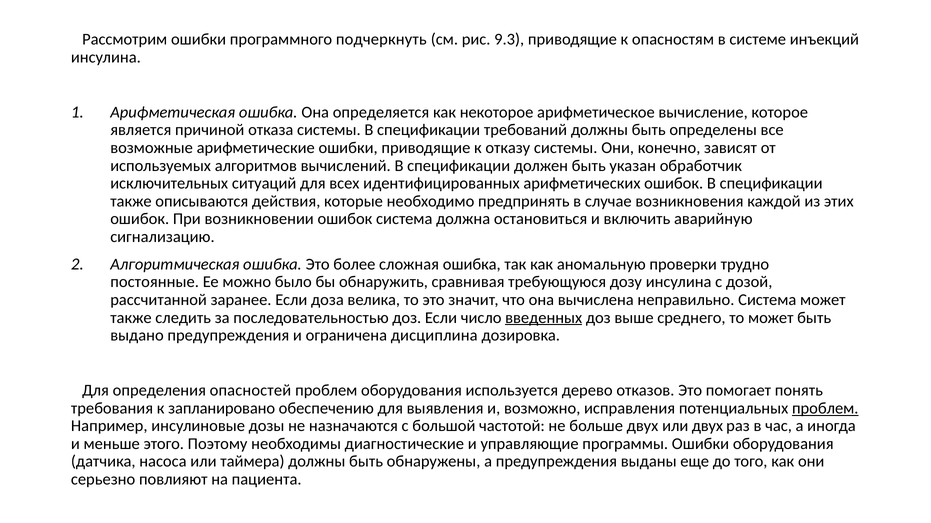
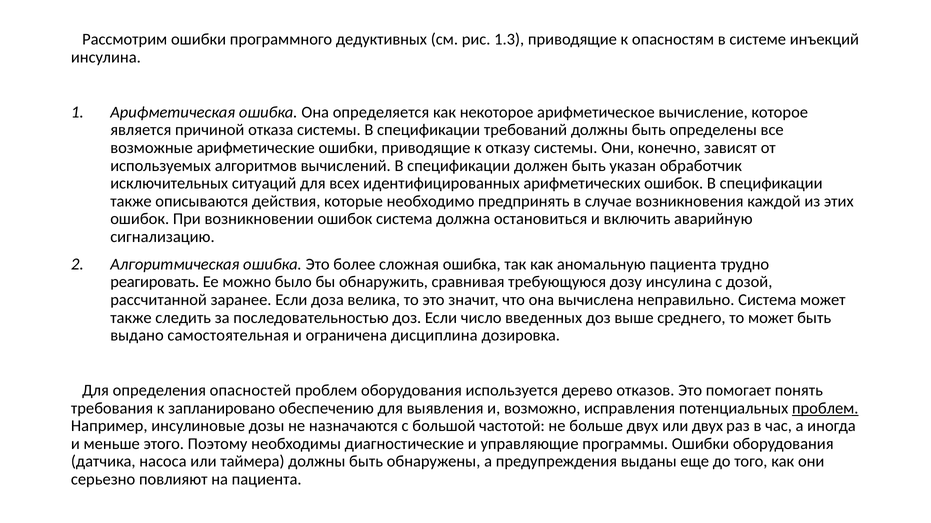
подчеркнуть: подчеркнуть -> дедуктивных (381, 40)
9.3: 9.3 -> 1.3 (509, 40)
аномальную проверки: проверки -> пациента (683, 265)
постоянные: постоянные -> реагировать (155, 282)
введенных underline: present -> none (544, 318)
выдано предупреждения: предупреждения -> самостоятельная (228, 336)
